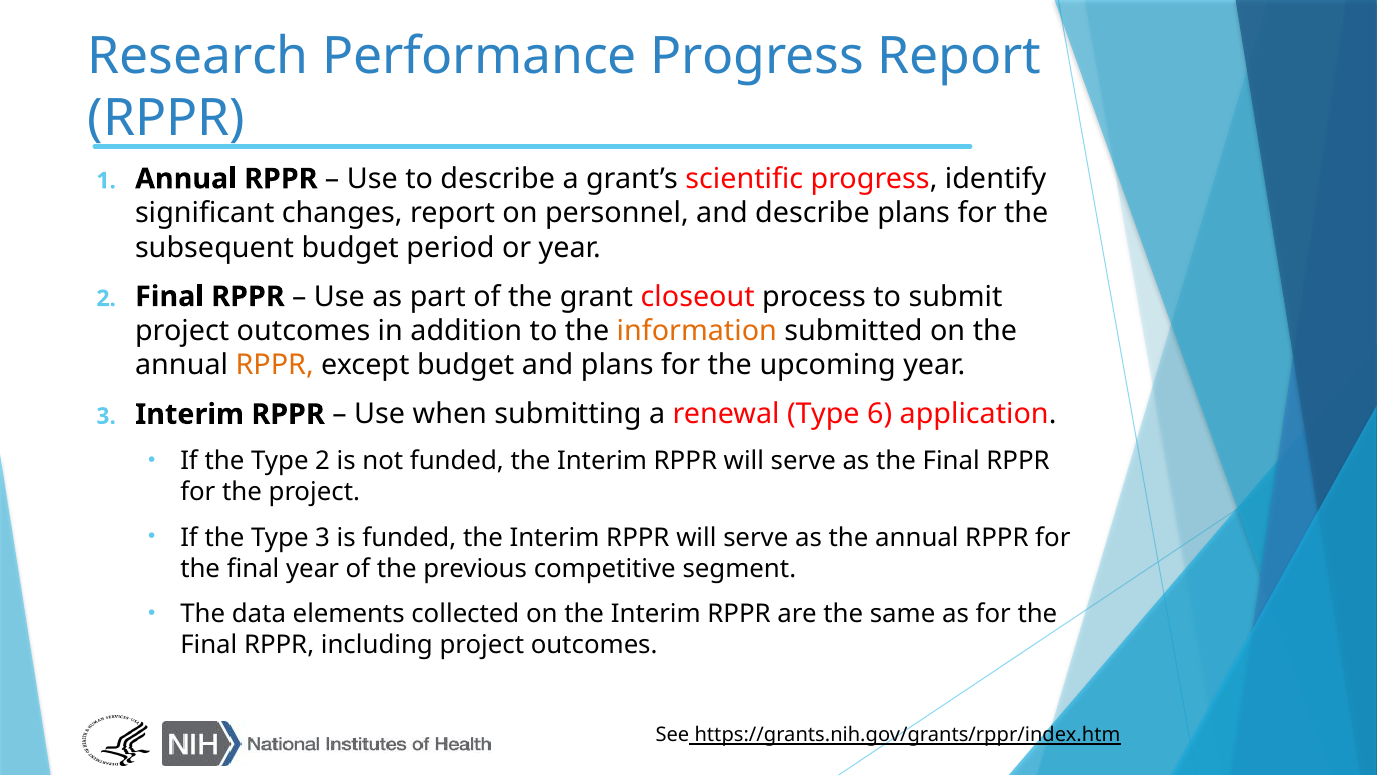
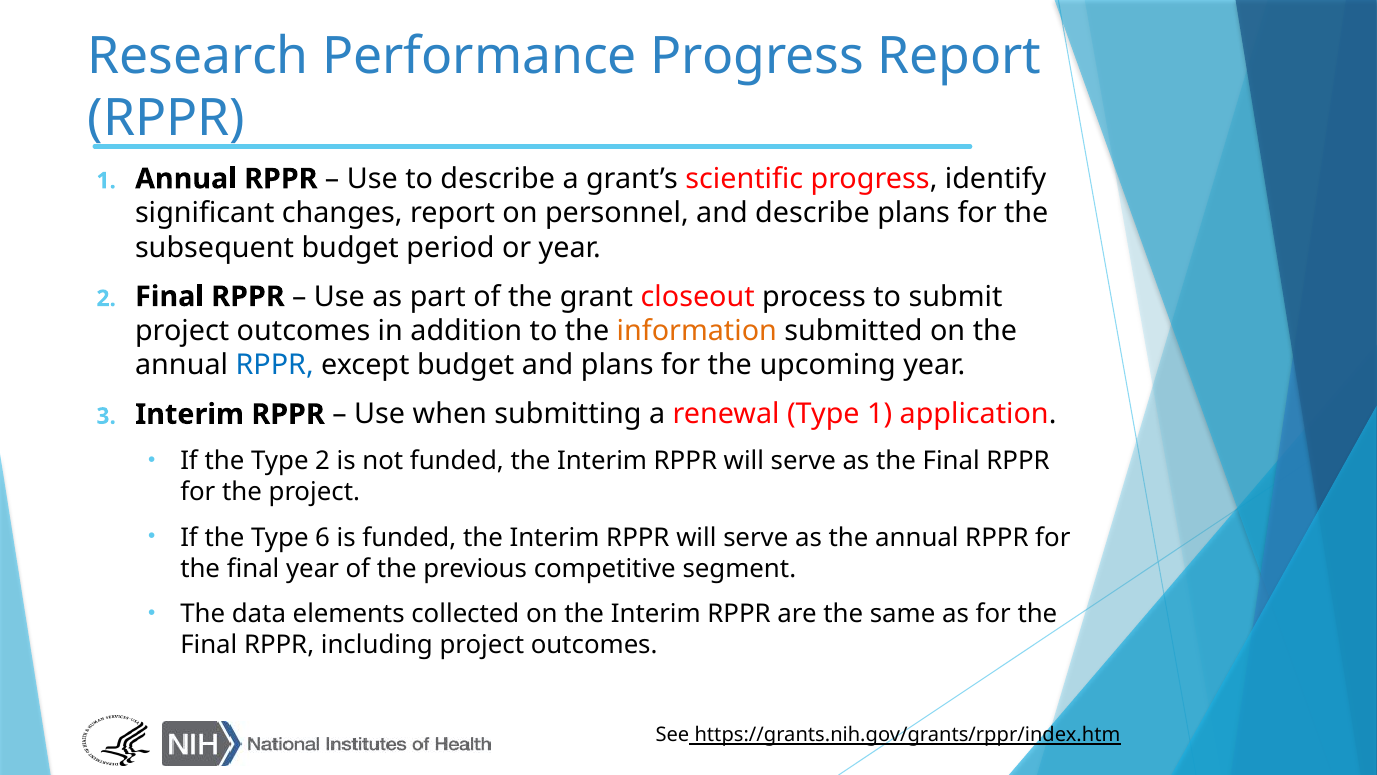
RPPR colour: orange -> blue (275, 365)
Type 6: 6 -> 1 (880, 414)
Type 3: 3 -> 6 (323, 537)
